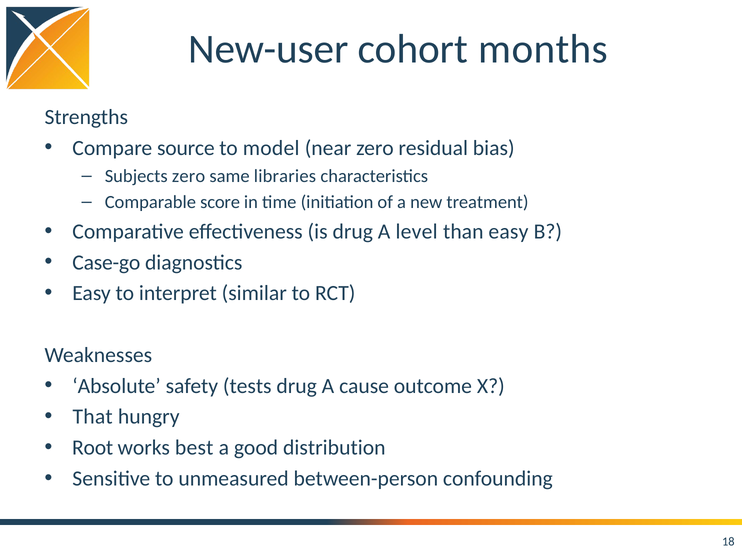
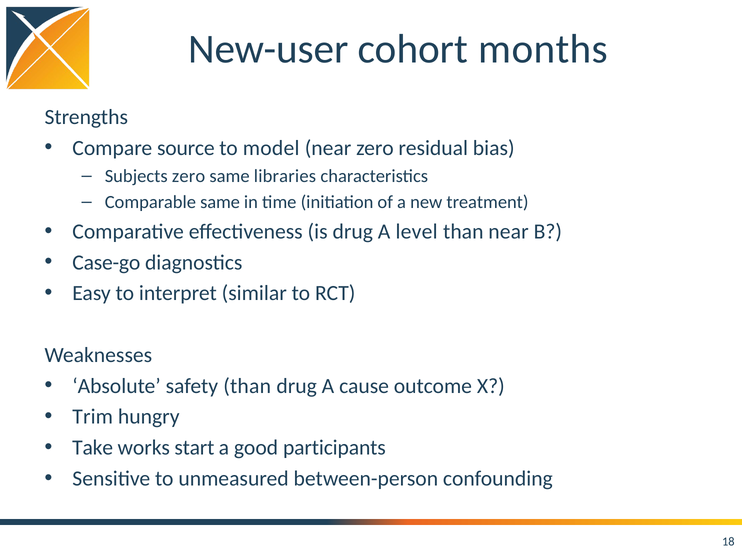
Comparable score: score -> same (220, 202)
than easy: easy -> near (508, 232)
safety tests: tests -> than (247, 386)
That: That -> Trim (93, 417)
Root: Root -> Take (93, 448)
best: best -> start (194, 448)
distribution: distribution -> participants (334, 448)
